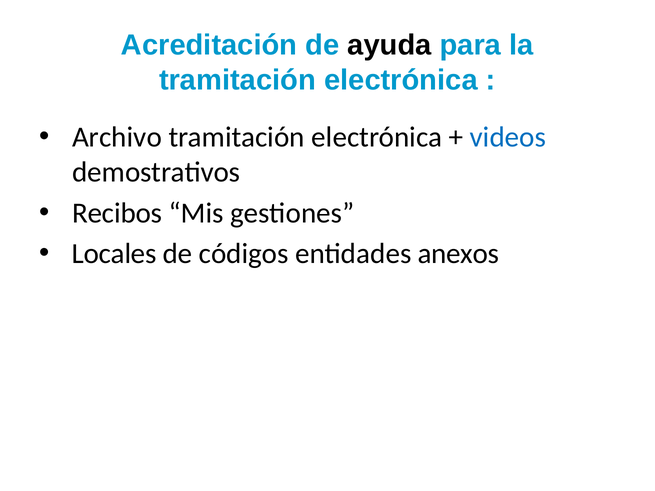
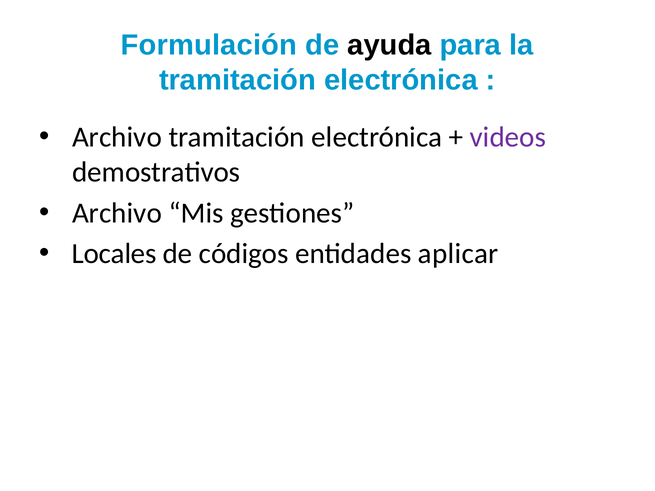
Acreditación: Acreditación -> Formulación (209, 45)
videos colour: blue -> purple (508, 137)
Recibos: Recibos -> Archivo (117, 213)
anexos: anexos -> aplicar (458, 254)
